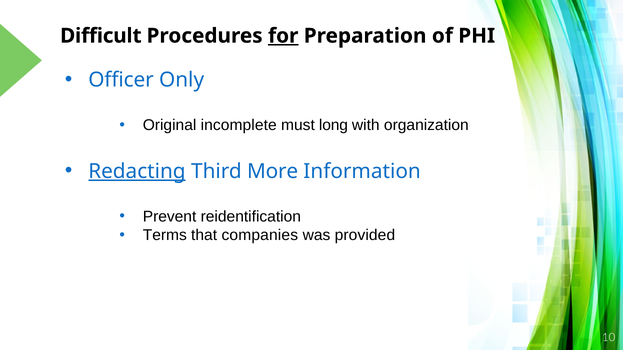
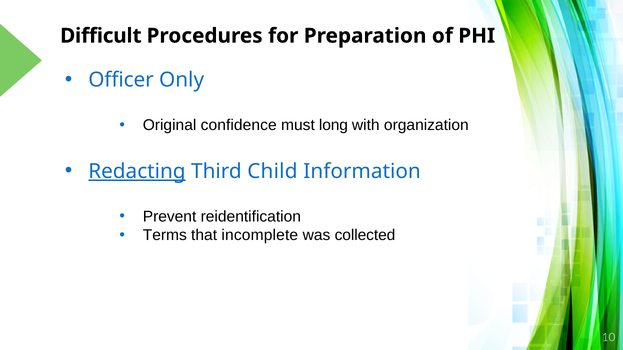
for underline: present -> none (283, 36)
incomplete: incomplete -> confidence (239, 125)
More: More -> Child (272, 172)
companies: companies -> incomplete (260, 236)
provided: provided -> collected (365, 236)
